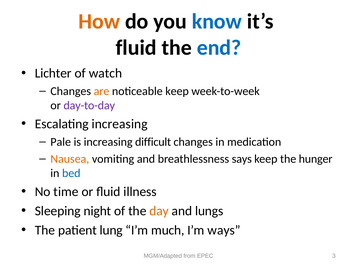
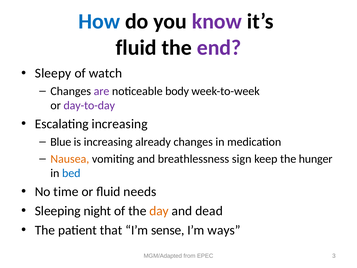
How colour: orange -> blue (99, 21)
know colour: blue -> purple (217, 21)
end colour: blue -> purple (219, 48)
Lichter: Lichter -> Sleepy (53, 73)
are colour: orange -> purple (102, 91)
noticeable keep: keep -> body (177, 91)
Pale: Pale -> Blue (61, 142)
difficult: difficult -> already (153, 142)
says: says -> sign (242, 159)
illness: illness -> needs (140, 191)
lungs: lungs -> dead (209, 211)
lung: lung -> that (111, 230)
much: much -> sense (168, 230)
